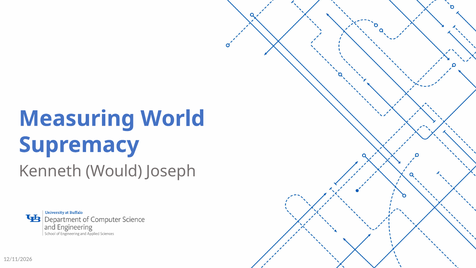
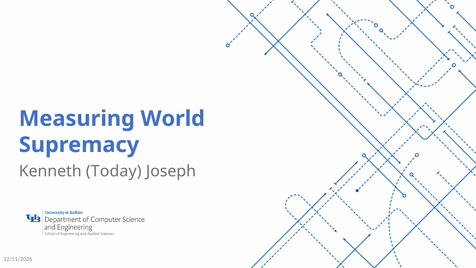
Would: Would -> Today (114, 171)
